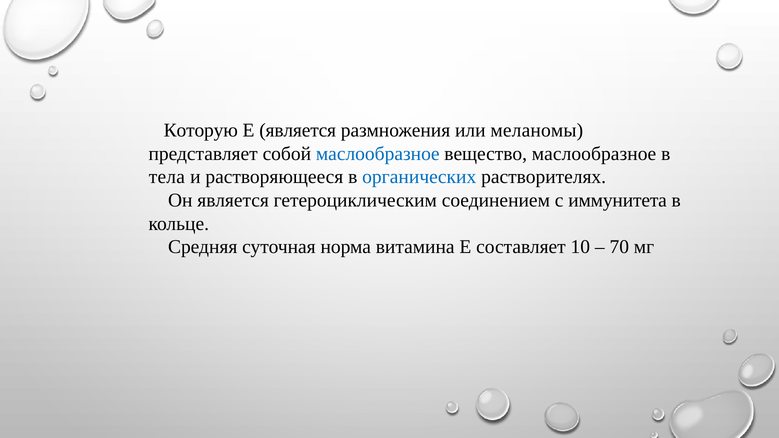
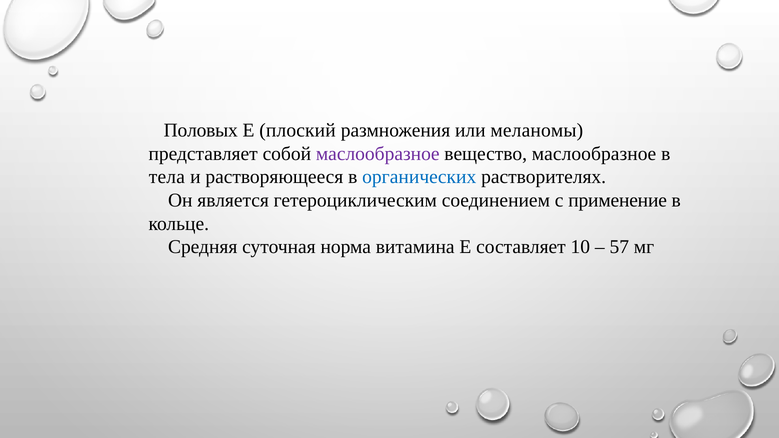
Которую: Которую -> Половых (201, 130)
Е является: является -> плоский (297, 130)
маслообразное colour: blue -> purple (378, 154)
иммунитета: иммунитета -> применение (618, 200)
70: 70 -> 57 (619, 247)
